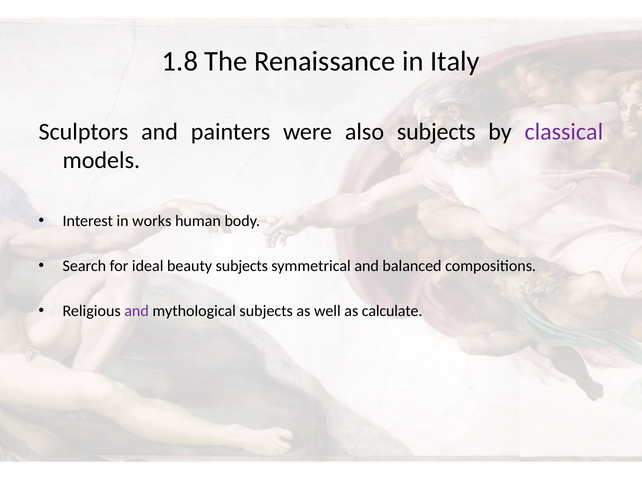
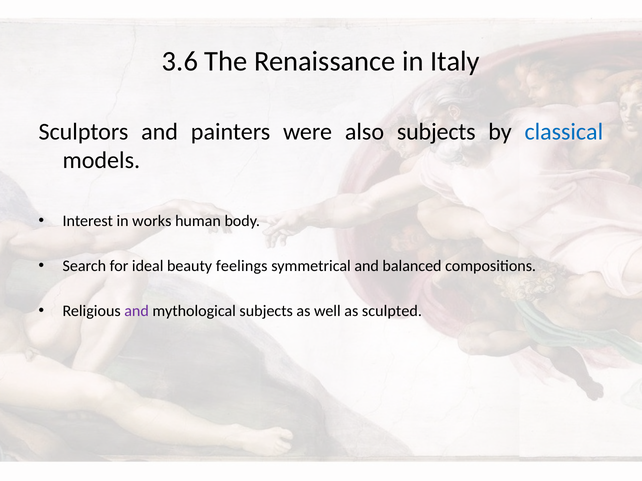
1.8: 1.8 -> 3.6 (180, 61)
classical colour: purple -> blue (564, 132)
beauty subjects: subjects -> feelings (242, 266)
calculate: calculate -> sculpted (392, 311)
